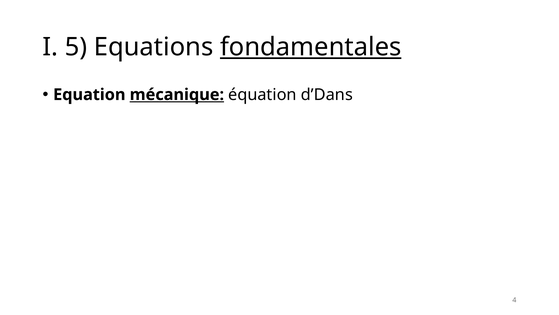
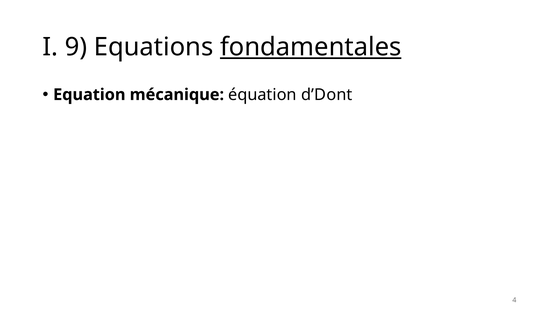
5: 5 -> 9 (76, 47)
mécanique underline: present -> none (177, 95)
d’Dans: d’Dans -> d’Dont (327, 95)
